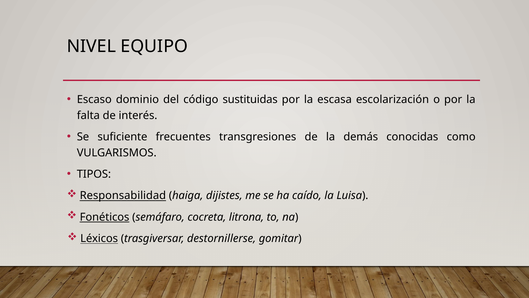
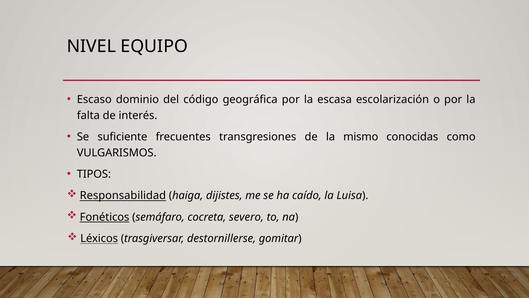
sustituidas: sustituidas -> geográfica (250, 99)
demás: demás -> mismo (361, 137)
litrona: litrona -> severo (246, 217)
